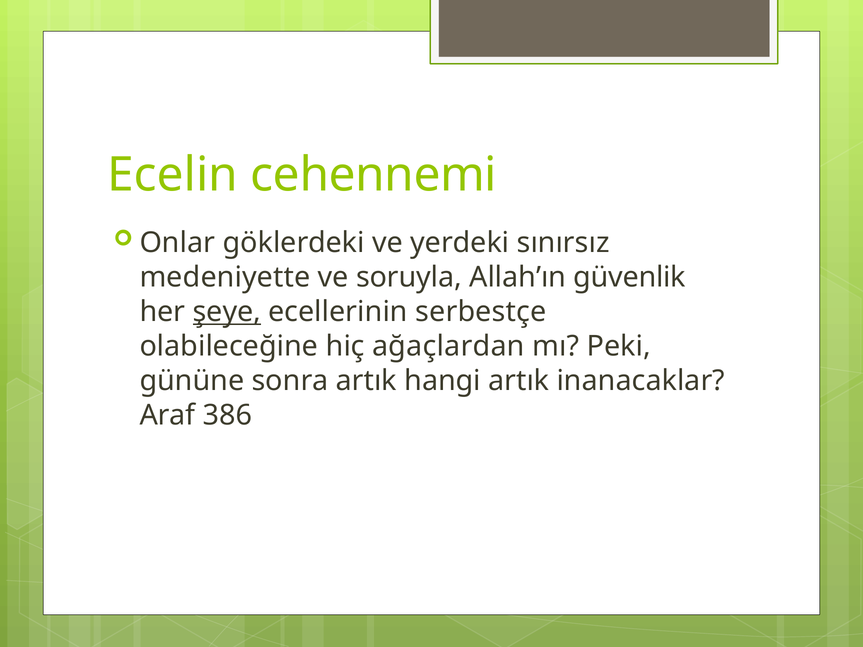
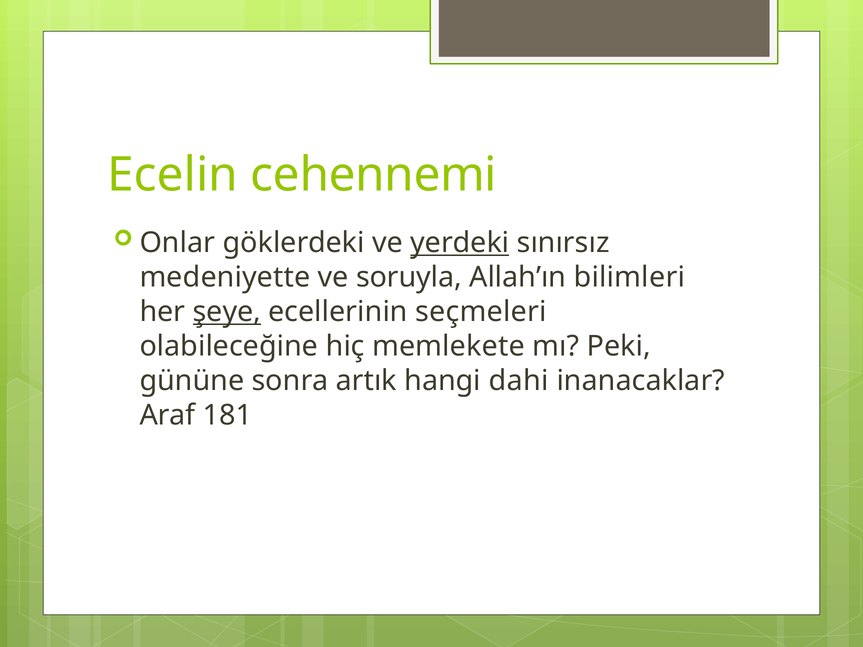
yerdeki underline: none -> present (460, 243)
güvenlik: güvenlik -> bilimleri (629, 277)
serbestçe: serbestçe -> seçmeleri (481, 312)
ağaçlardan: ağaçlardan -> memlekete (448, 346)
hangi artık: artık -> dahi (519, 381)
386: 386 -> 181 (227, 416)
